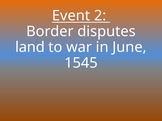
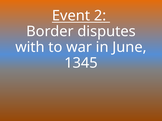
land: land -> with (30, 47)
1545: 1545 -> 1345 (81, 63)
